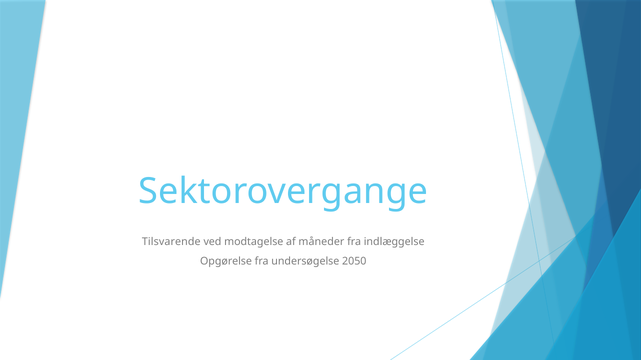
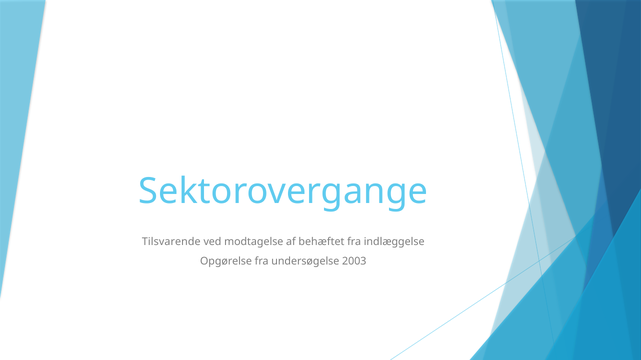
måneder: måneder -> behæftet (321, 242)
2050: 2050 -> 2003 (354, 262)
